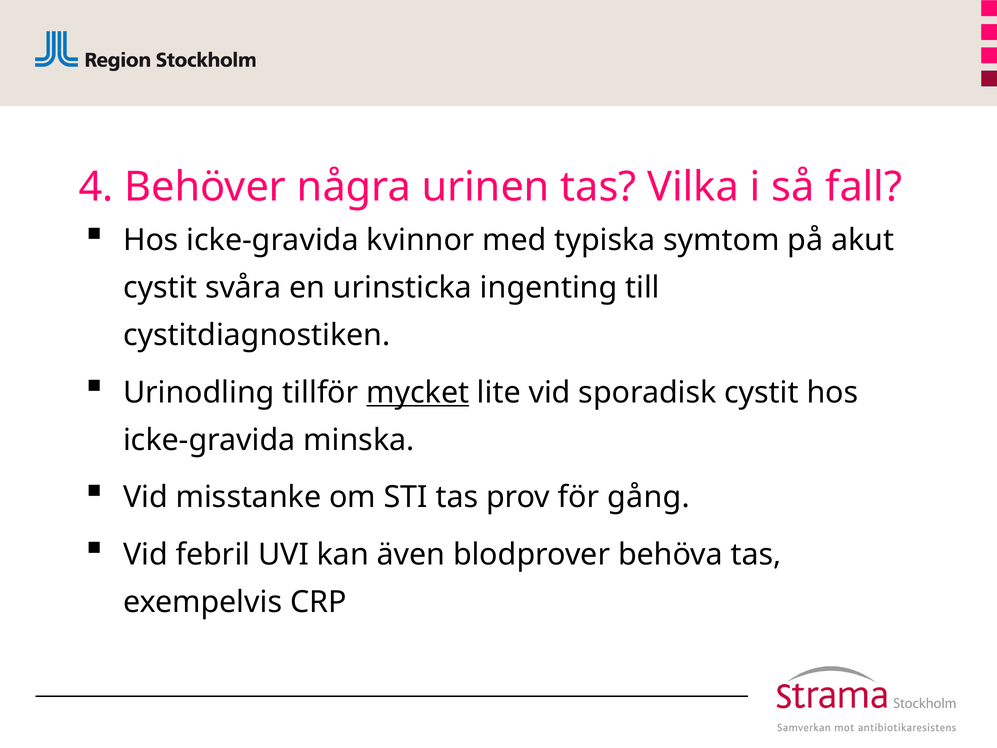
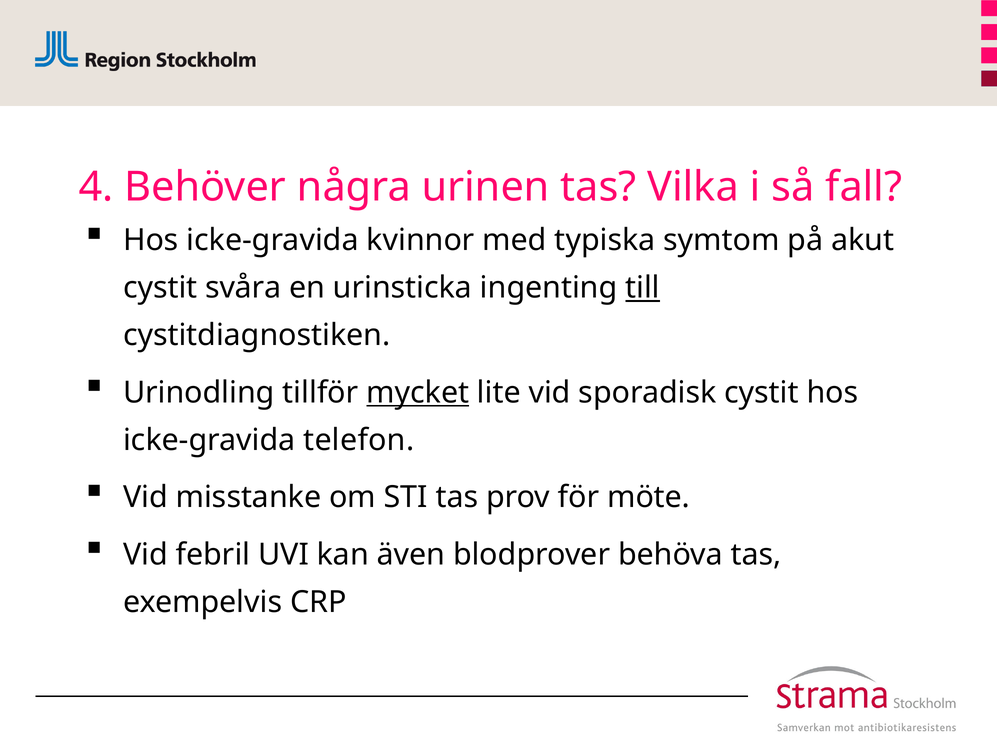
till underline: none -> present (643, 288)
minska: minska -> telefon (359, 440)
gång: gång -> möte (649, 497)
